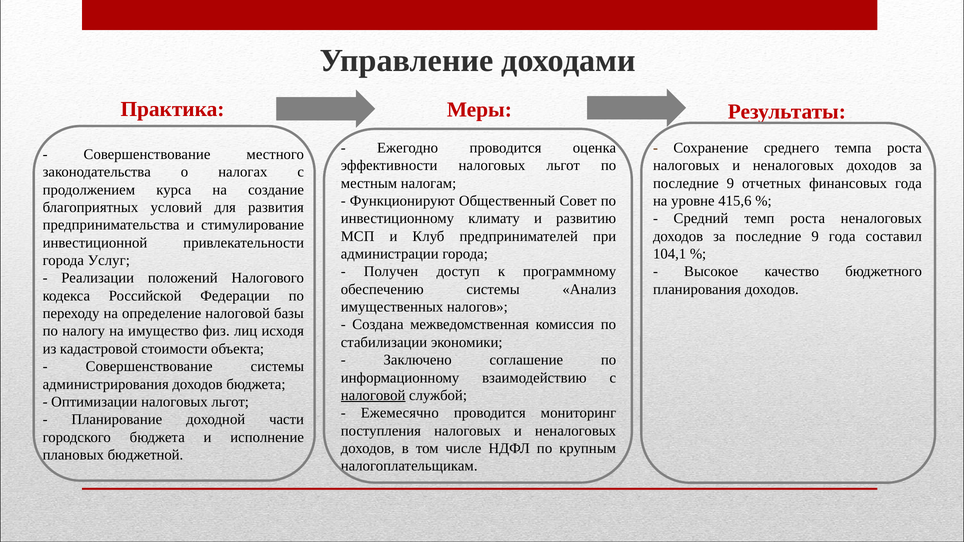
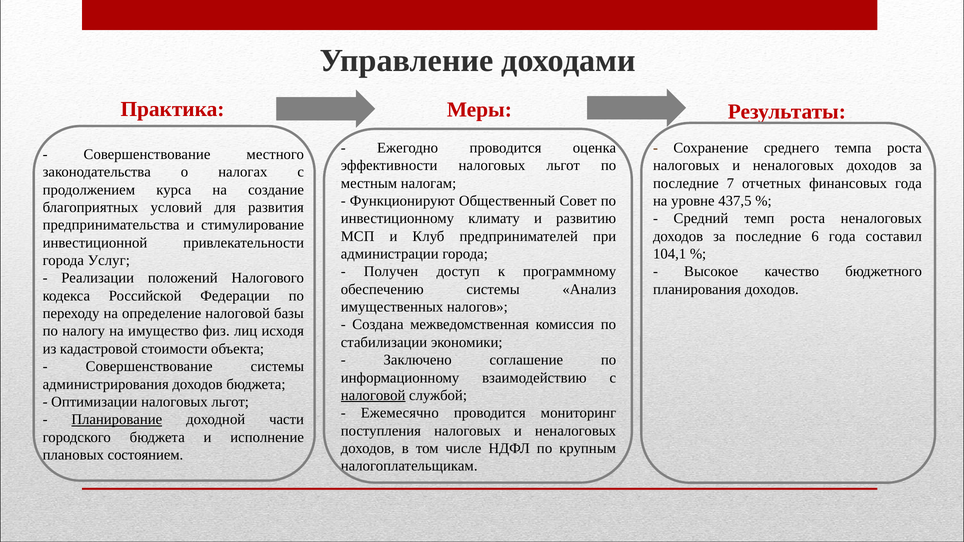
9: 9 -> 7 (730, 183)
415,6: 415,6 -> 437,5 (735, 201)
9: 9 -> 6 (815, 236)
Планирование underline: none -> present (117, 420)
бюджетной: бюджетной -> состоянием (145, 455)
